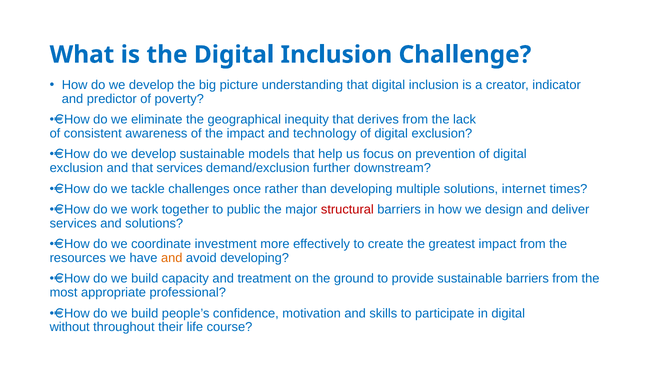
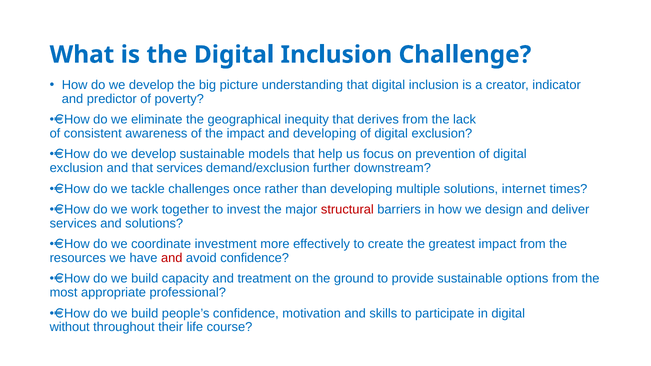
and technology: technology -> developing (325, 134)
public: public -> invest (244, 210)
and colour: orange -> red (172, 258)
avoid developing: developing -> confidence (255, 258)
sustainable barriers: barriers -> options (527, 279)
